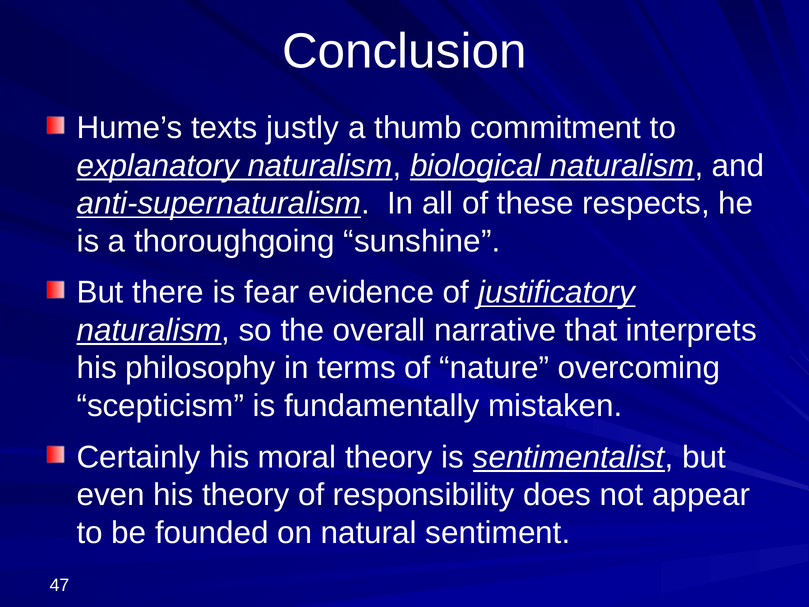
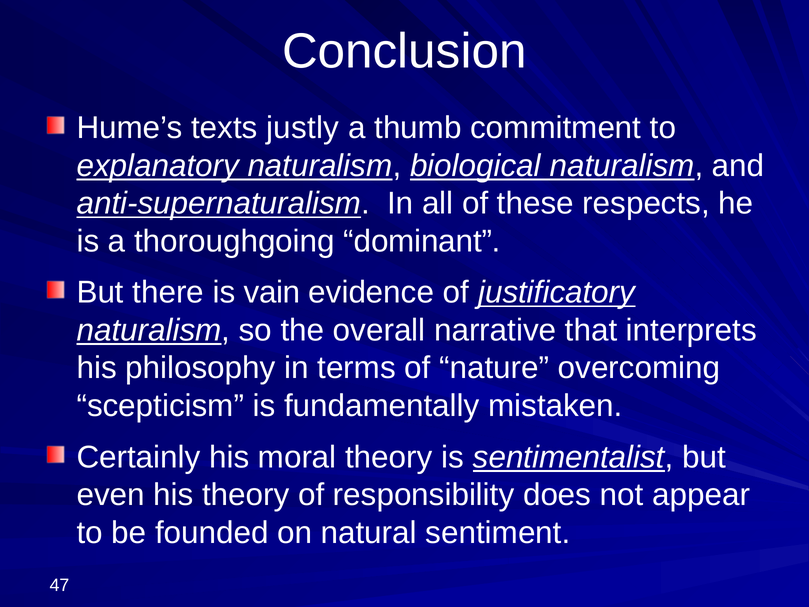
sunshine: sunshine -> dominant (422, 241)
fear: fear -> vain (272, 292)
